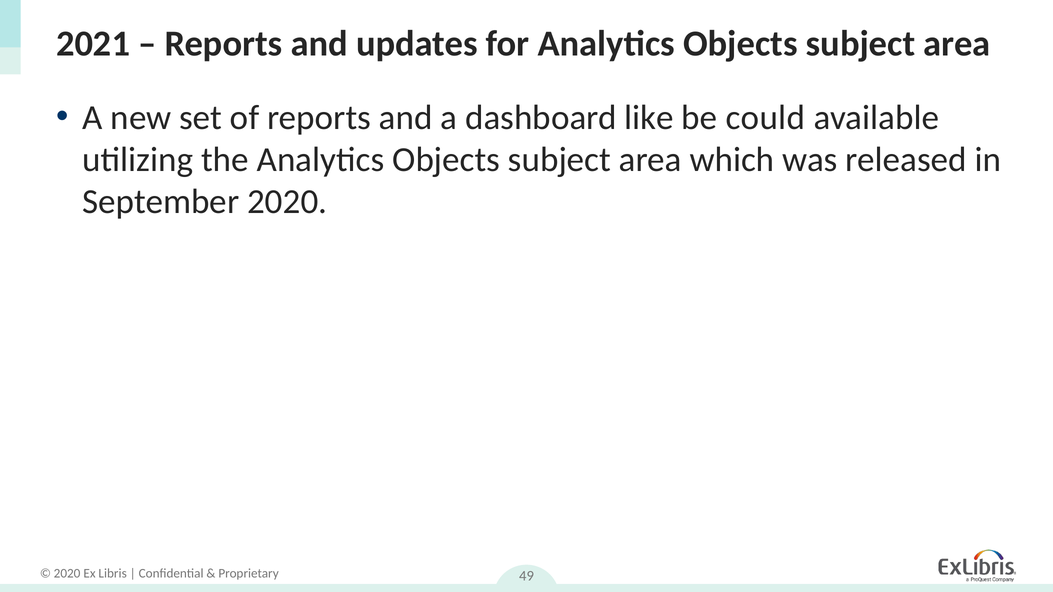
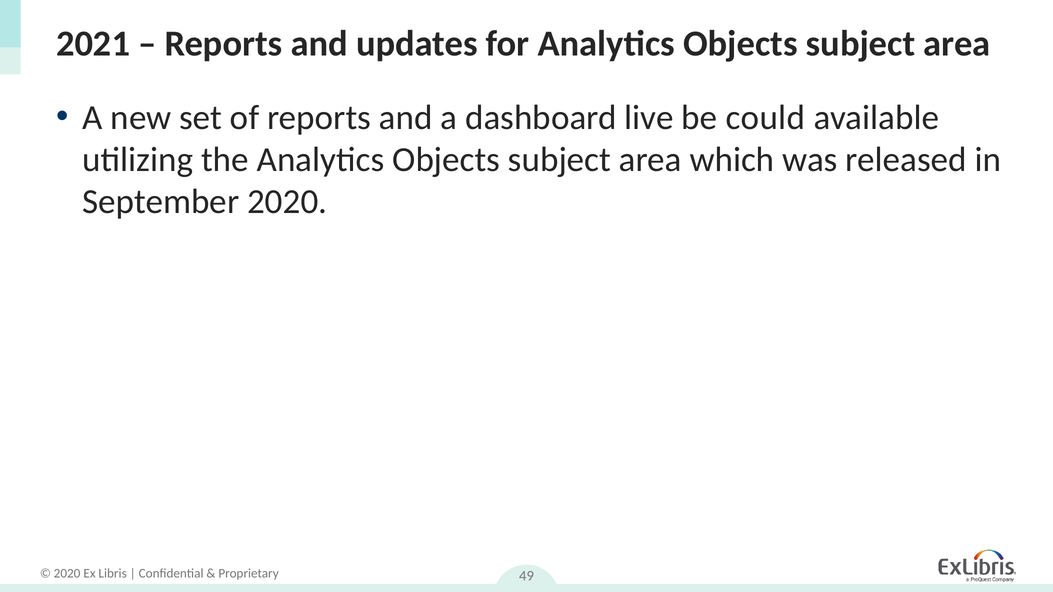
like: like -> live (649, 118)
